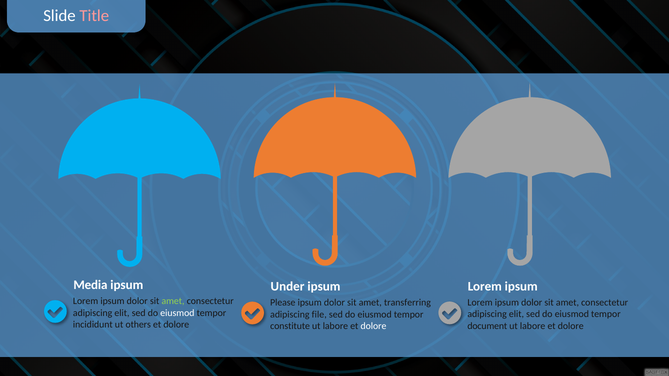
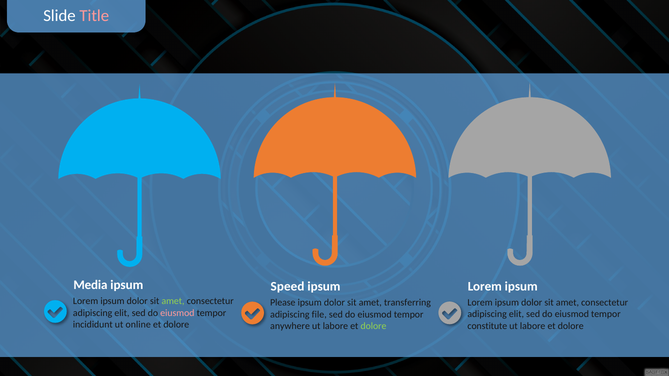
Under: Under -> Speed (288, 287)
eiusmod colour: white -> pink (177, 313)
others: others -> online (138, 325)
document: document -> constitute (487, 326)
constitute: constitute -> anywhere (290, 326)
dolore colour: white -> light green (374, 326)
